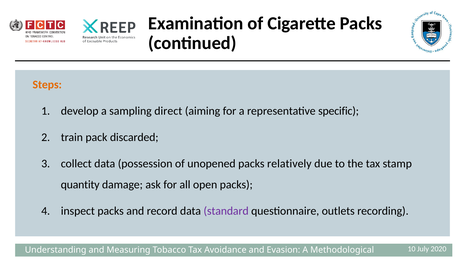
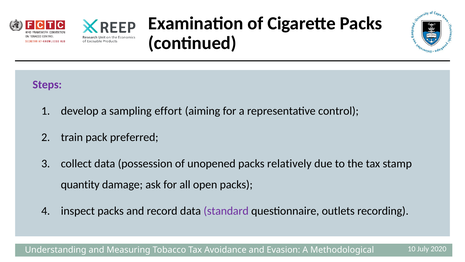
Steps colour: orange -> purple (47, 85)
direct: direct -> effort (168, 111)
specific: specific -> control (338, 111)
discarded: discarded -> preferred (134, 137)
